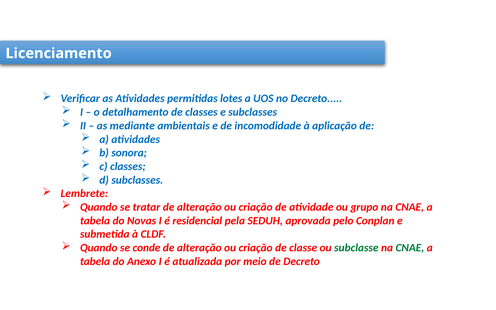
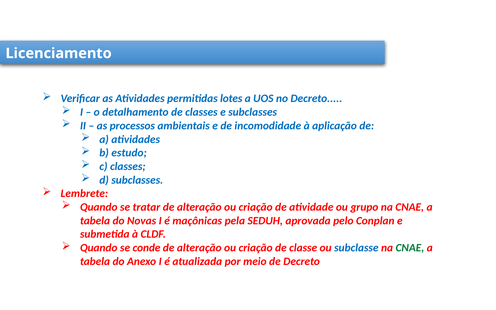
mediante: mediante -> processos (132, 126)
sonora: sonora -> estudo (129, 153)
residencial: residencial -> maçônicas (197, 221)
subclasse colour: green -> blue (356, 248)
